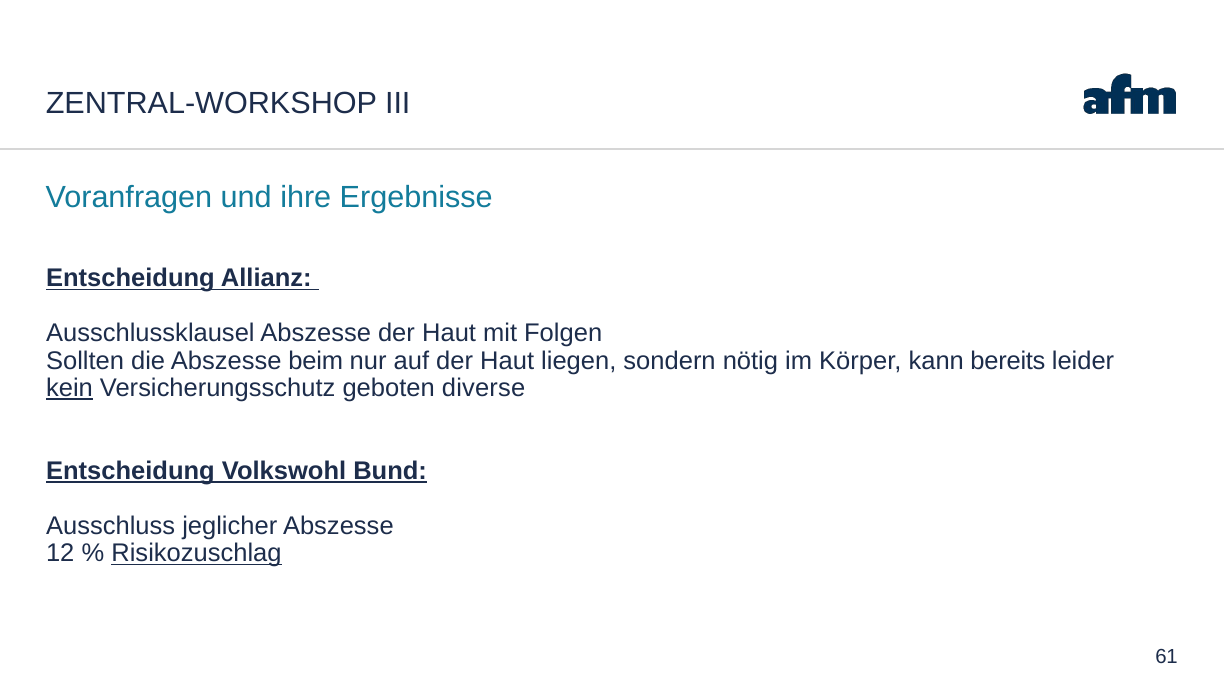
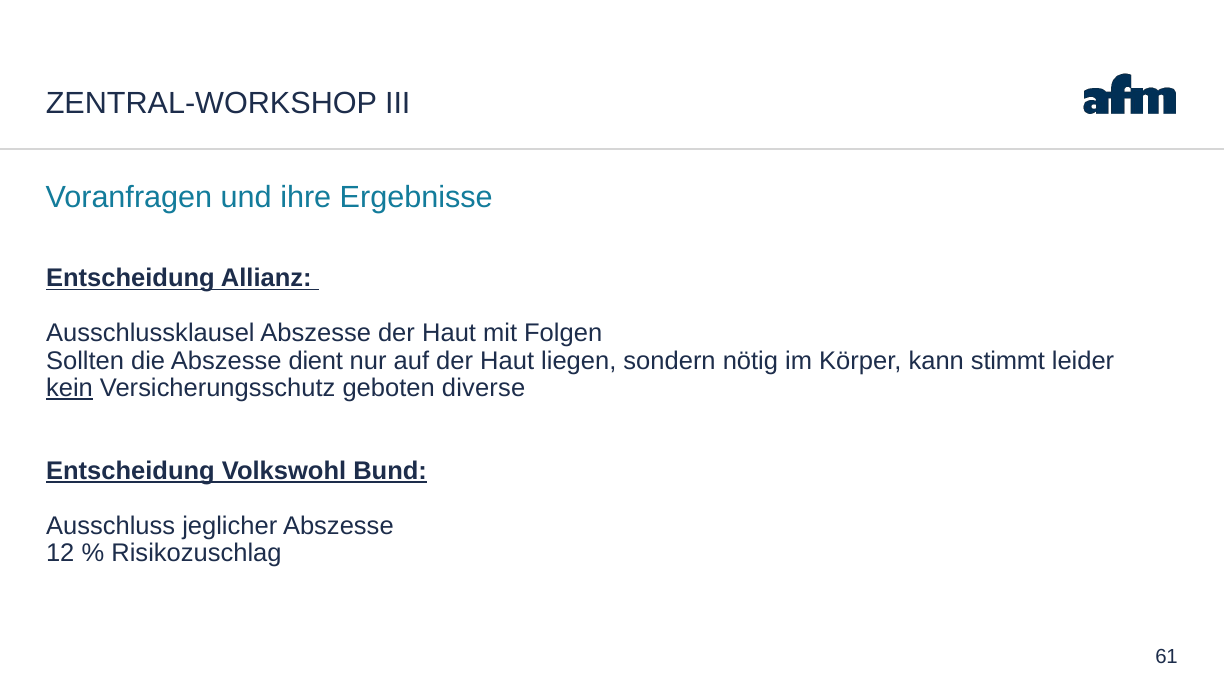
beim: beim -> dient (316, 361)
bereits: bereits -> stimmt (1008, 361)
Risikozuschlag underline: present -> none (196, 554)
